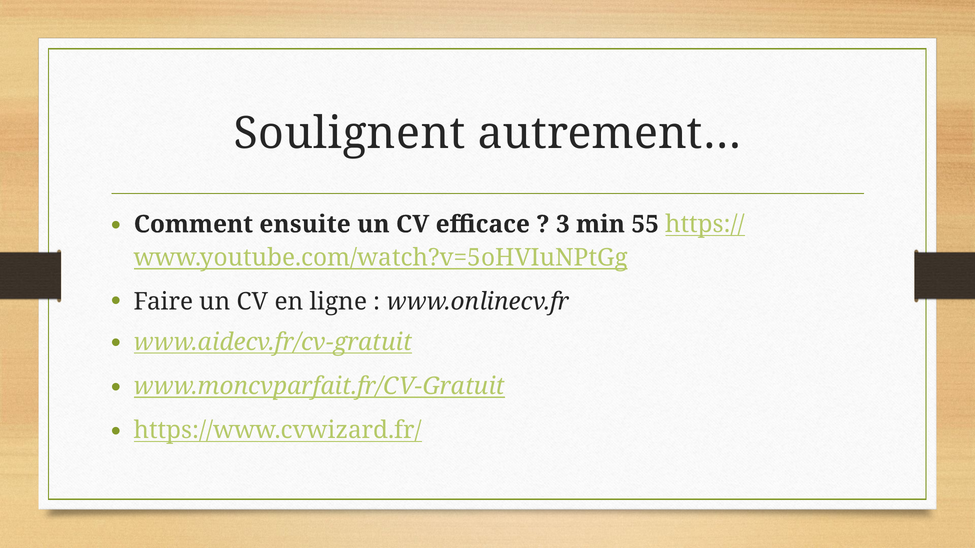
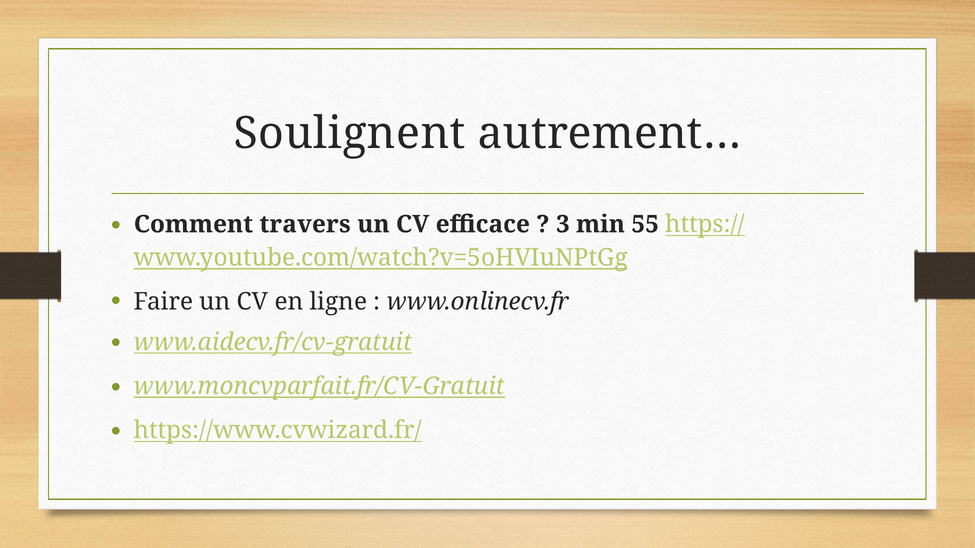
ensuite: ensuite -> travers (305, 224)
